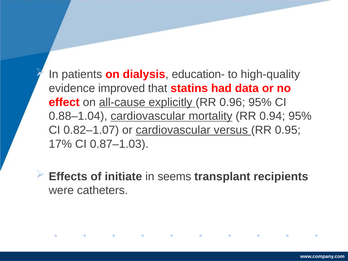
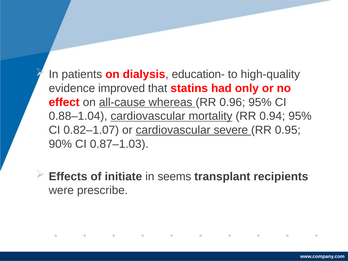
data: data -> only (247, 88)
explicitly: explicitly -> whereas (170, 102)
versus: versus -> severe (231, 130)
17%: 17% -> 90% (60, 144)
catheters: catheters -> prescribe (102, 190)
